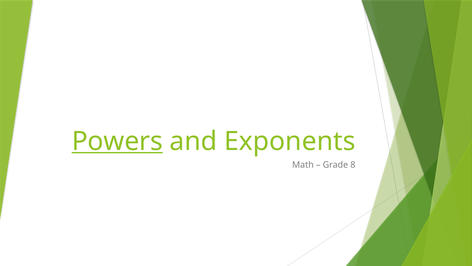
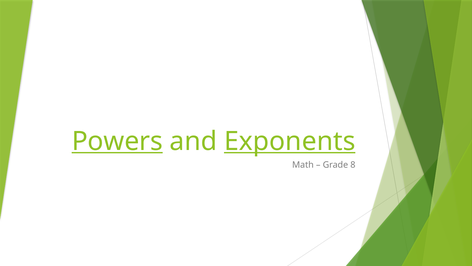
Exponents underline: none -> present (290, 141)
